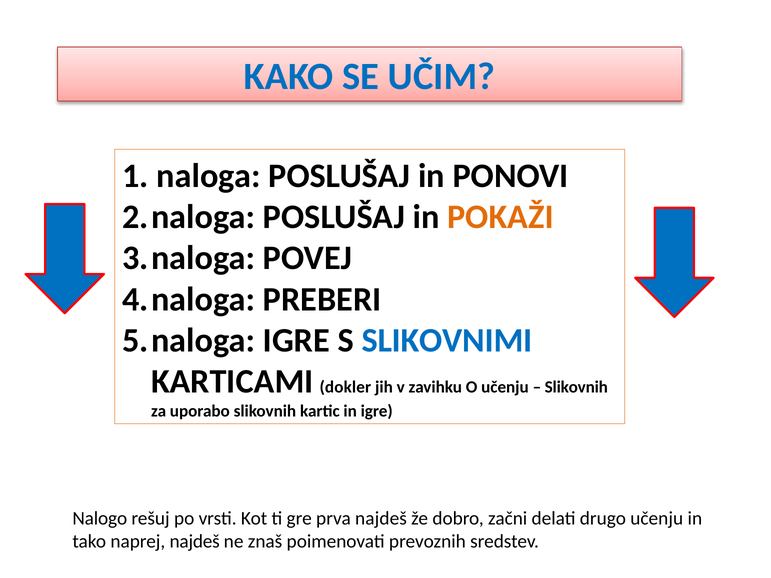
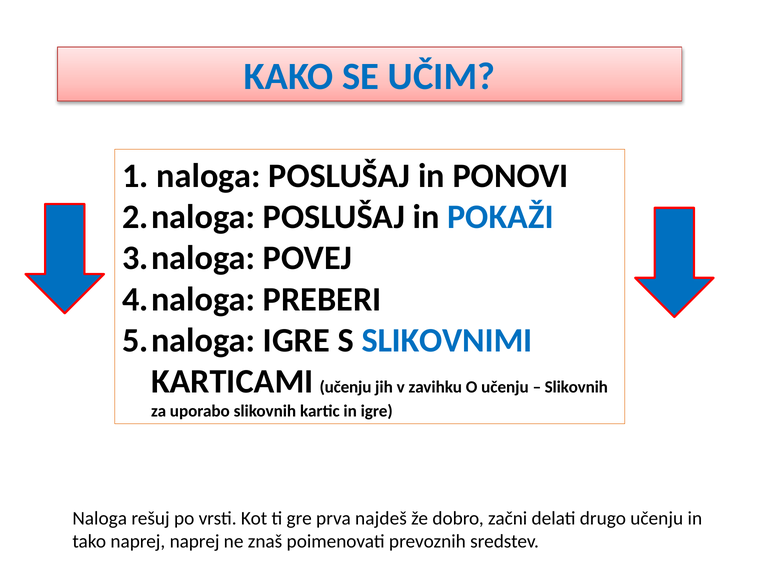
POKAŽI colour: orange -> blue (500, 217)
KARTICAMI dokler: dokler -> učenju (345, 387)
Nalogo: Nalogo -> Naloga (100, 518)
naprej najdeš: najdeš -> naprej (195, 542)
